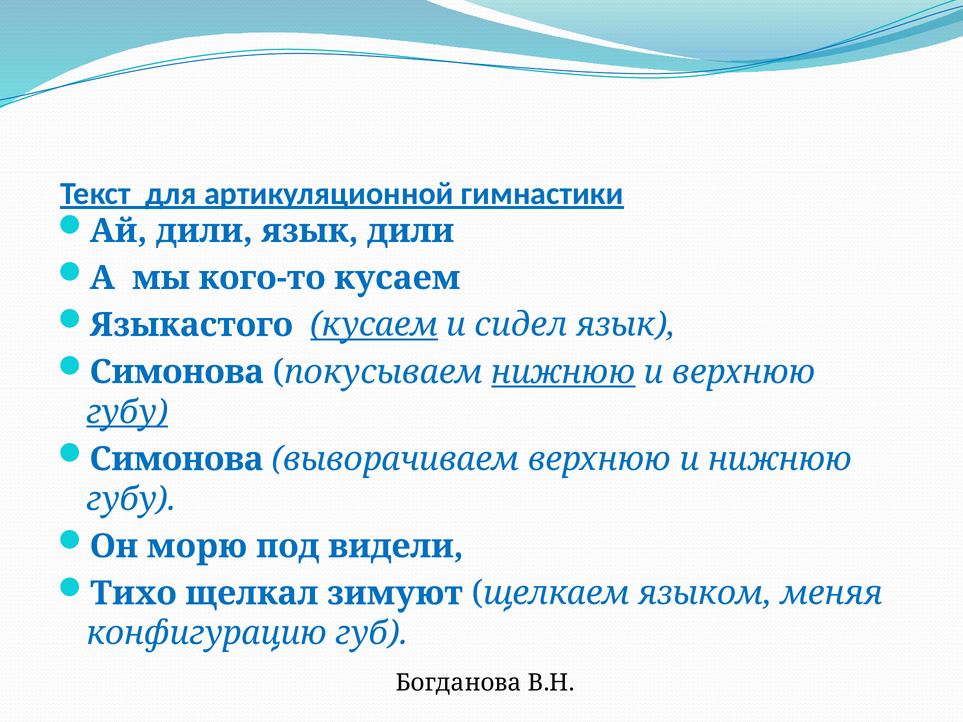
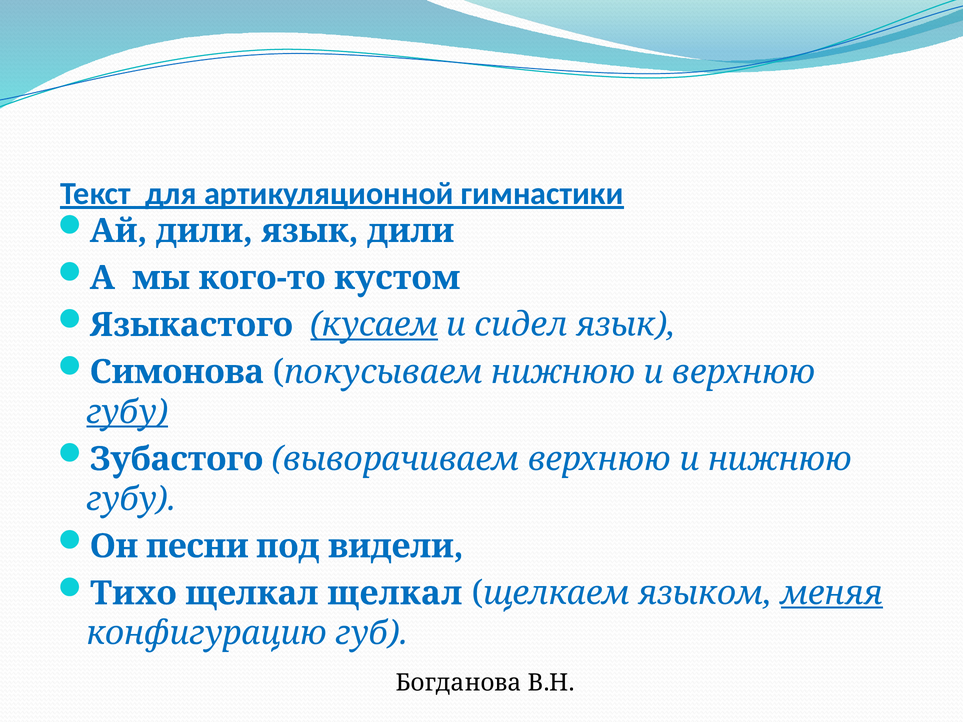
кого-то кусаем: кусаем -> кустом (397, 278)
нижнюю underline: present -> none (563, 372)
Симонова: Симонова -> Зубастого (177, 459)
морю: морю -> песни (197, 546)
щелкал зимуют: зимуют -> щелкал (395, 593)
меняя underline: none -> present (832, 593)
